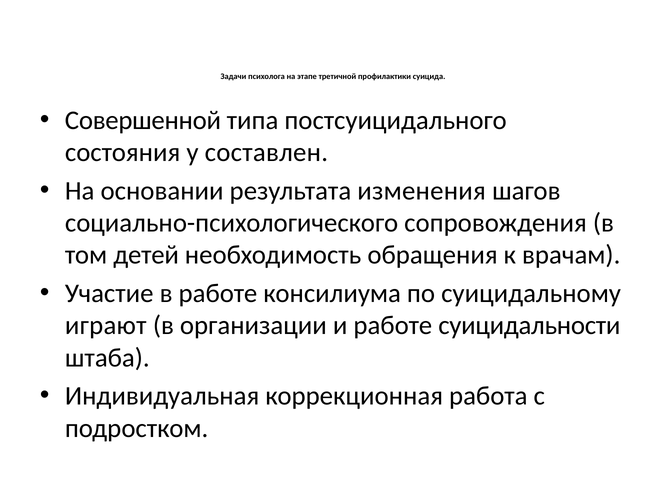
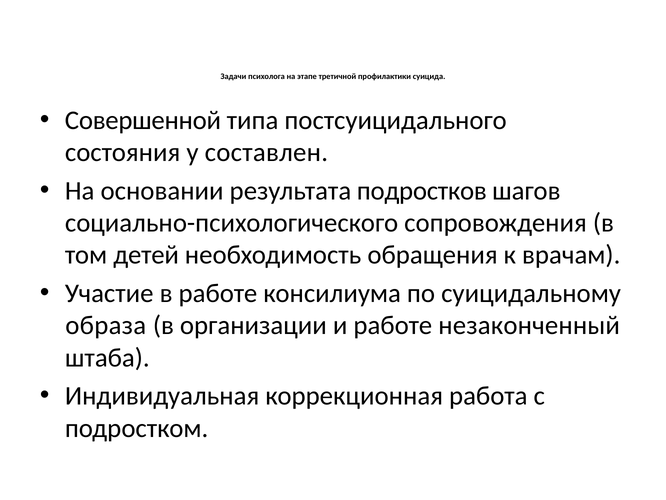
изменения: изменения -> подростков (422, 190)
играют: играют -> образа (106, 325)
суицидальности: суицидальности -> незаконченный (529, 325)
